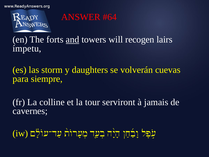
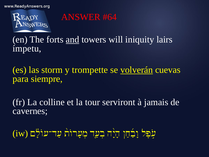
recogen: recogen -> iniquity (140, 39)
daughters: daughters -> trompette (90, 70)
volverán underline: none -> present (137, 70)
